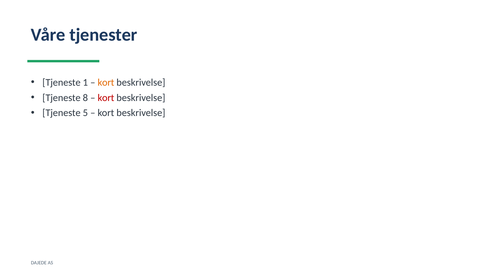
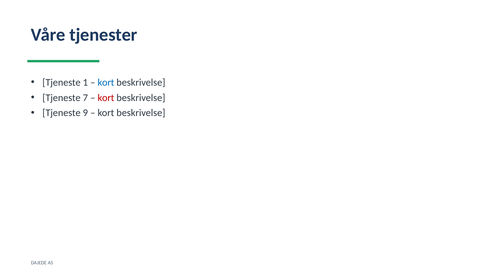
kort colour: orange -> blue (106, 82)
8: 8 -> 7 (85, 98)
5: 5 -> 9 (85, 113)
